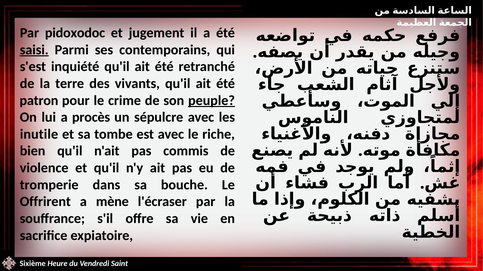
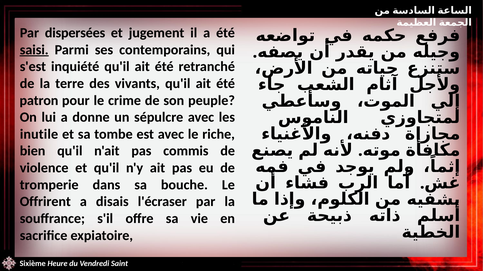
pidoxodoc: pidoxodoc -> dispersées (75, 33)
peuple underline: present -> none (212, 101)
procès: procès -> donne (91, 118)
mène: mène -> disais (112, 202)
